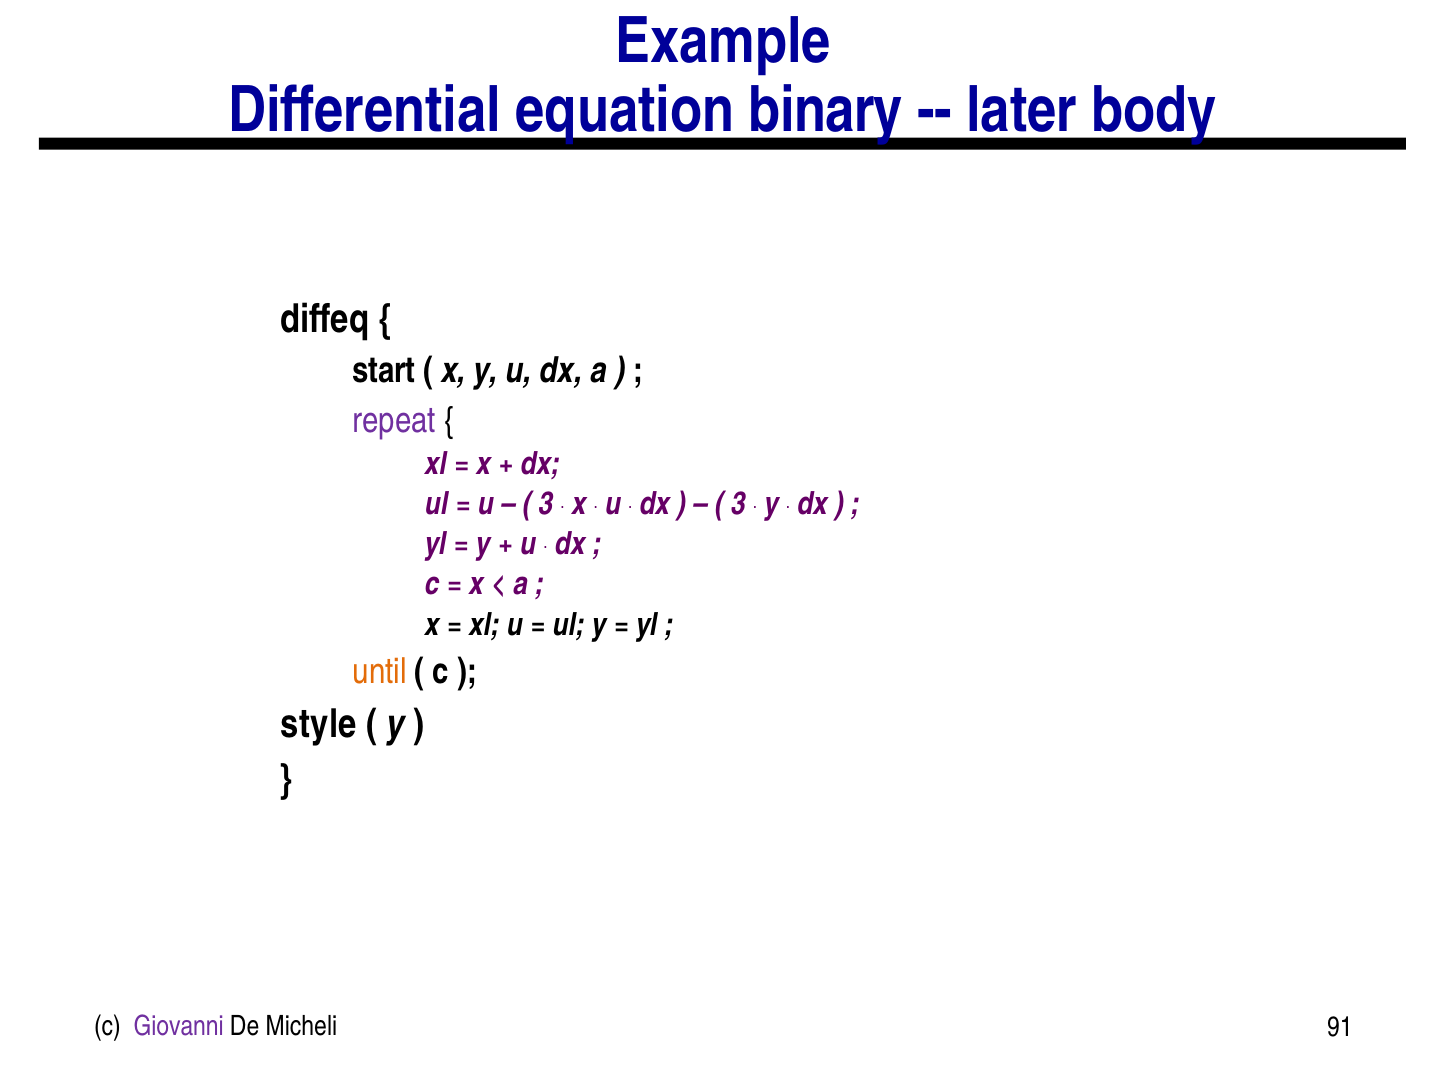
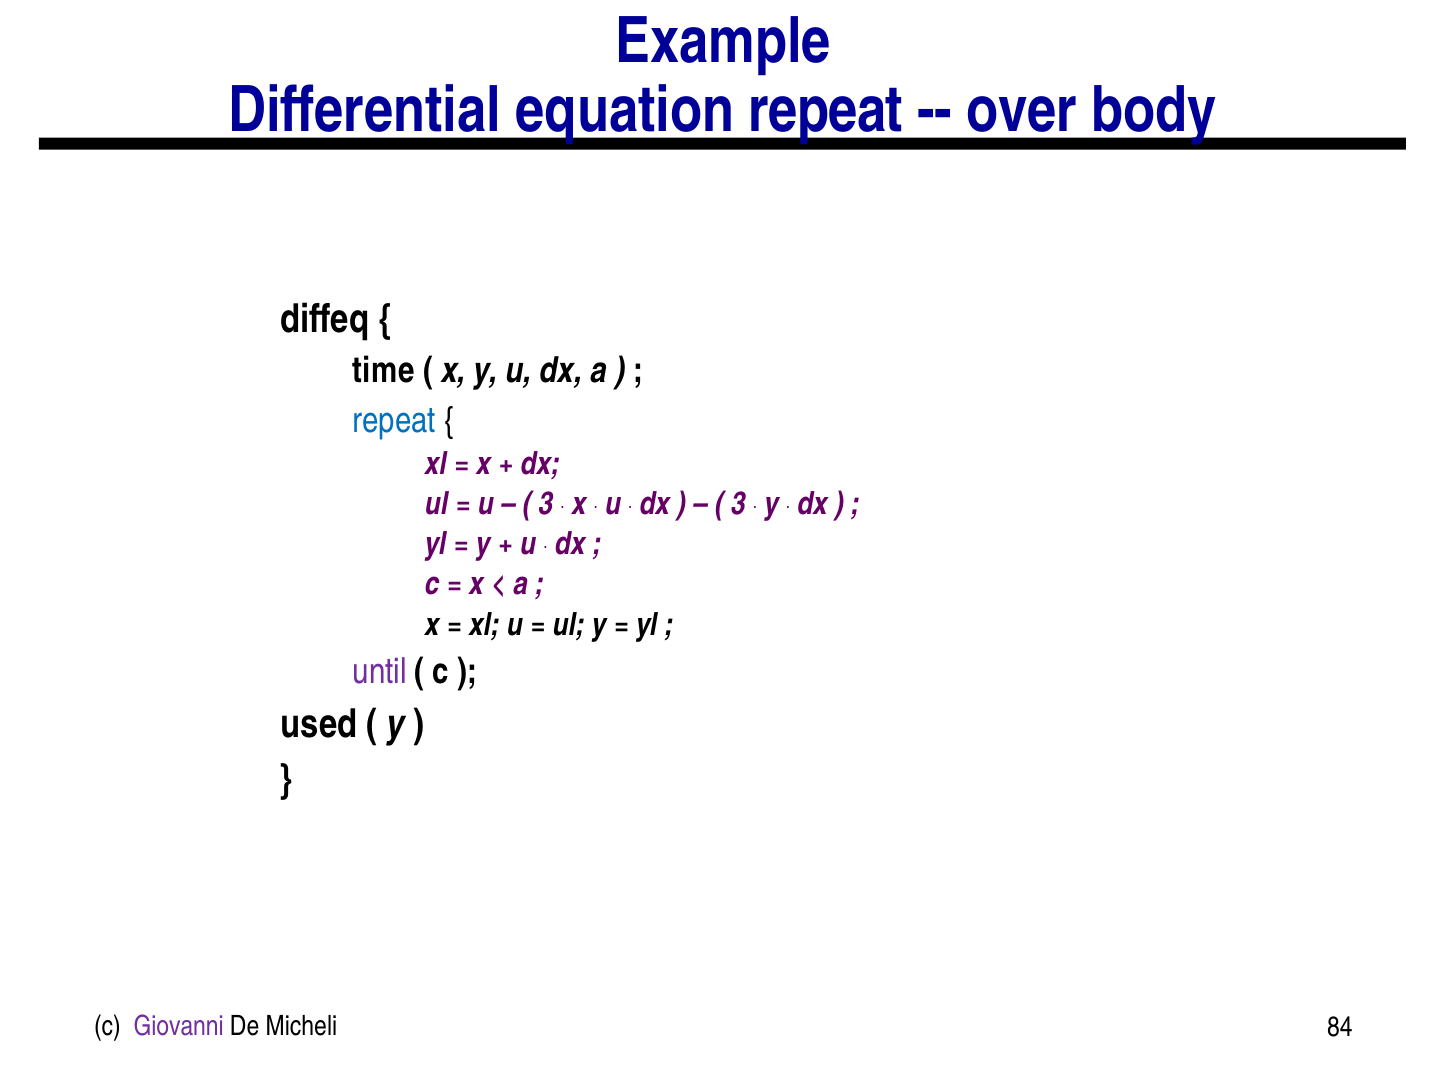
equation binary: binary -> repeat (826, 110)
later: later -> over (1022, 110)
start: start -> time (384, 371)
repeat colour: purple -> blue (394, 420)
until colour: orange -> purple (380, 672)
style: style -> used (319, 725)
91: 91 -> 84 (1340, 1028)
